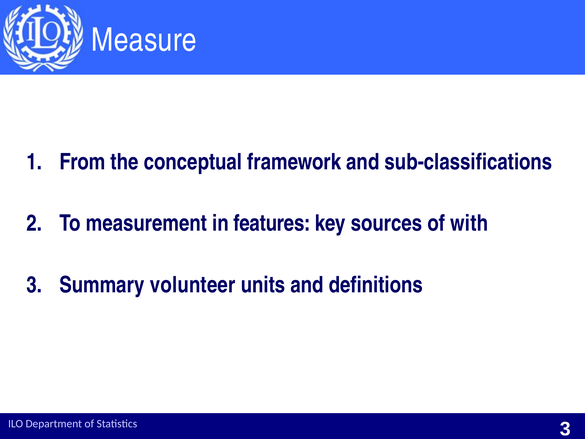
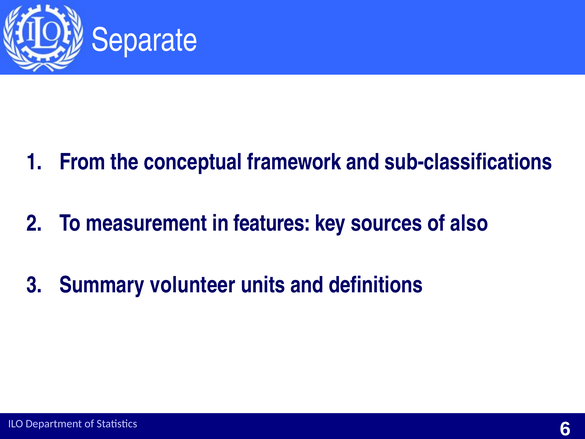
Measure: Measure -> Separate (144, 40)
with: with -> also (469, 223)
Statistics 3: 3 -> 6 (565, 429)
